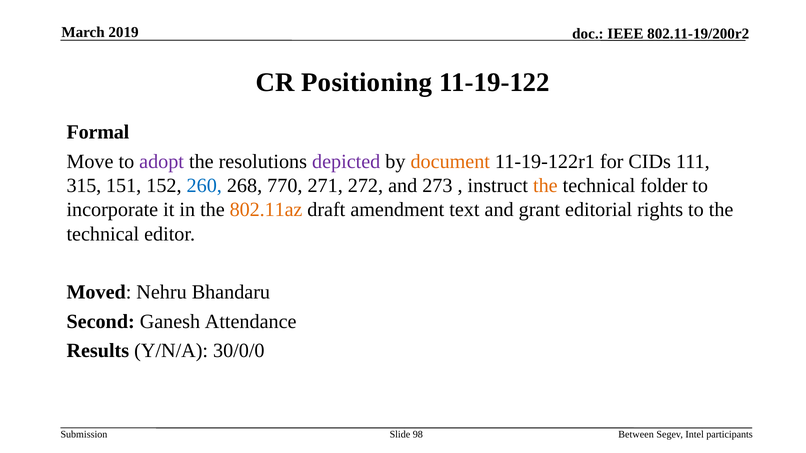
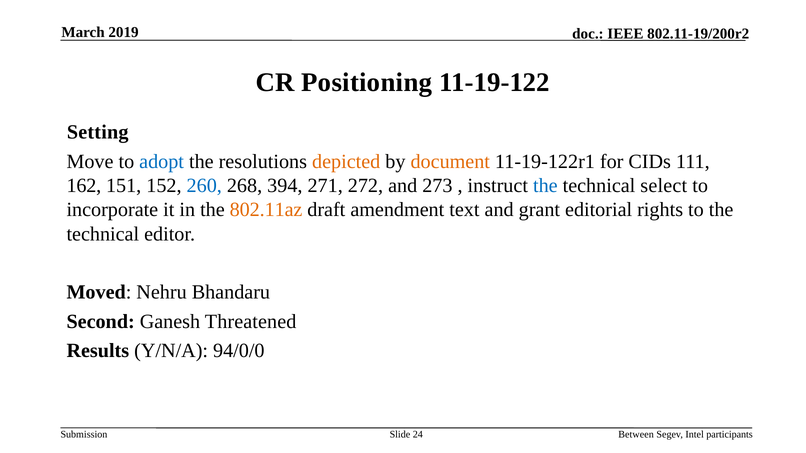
Formal: Formal -> Setting (98, 132)
adopt colour: purple -> blue (162, 162)
depicted colour: purple -> orange (346, 162)
315: 315 -> 162 (84, 186)
770: 770 -> 394 (285, 186)
the colour: orange -> blue (545, 186)
folder: folder -> select (664, 186)
Attendance: Attendance -> Threatened (251, 322)
30/0/0: 30/0/0 -> 94/0/0 (239, 351)
98: 98 -> 24 (418, 435)
